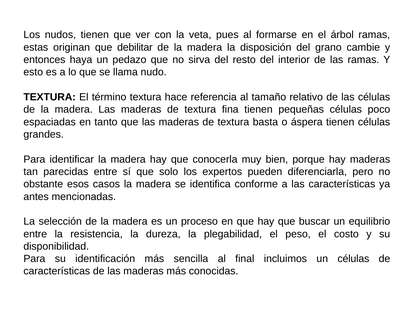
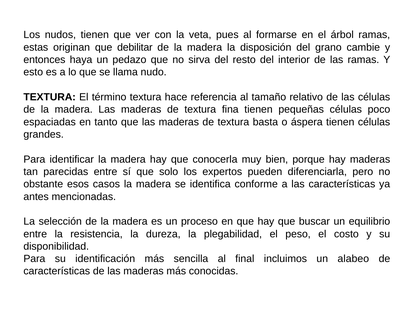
un células: células -> alabeo (353, 258)
